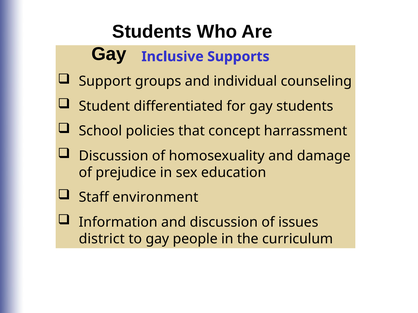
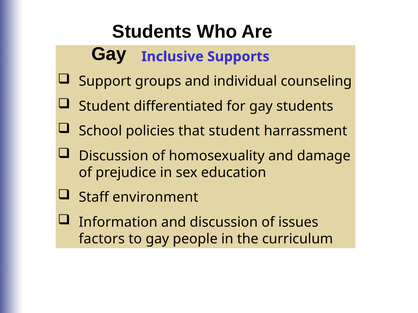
that concept: concept -> student (234, 131)
district: district -> factors (102, 239)
